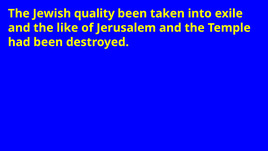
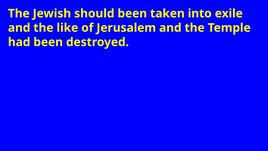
quality: quality -> should (94, 13)
